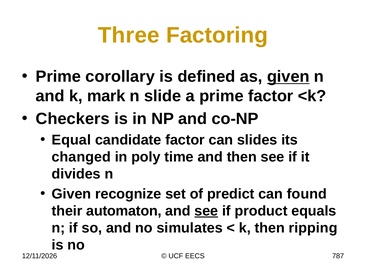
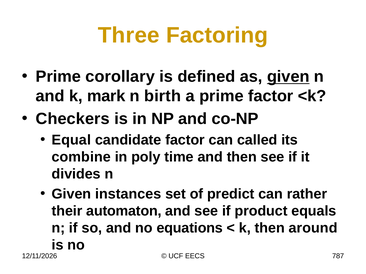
slide: slide -> birth (163, 96)
slides: slides -> called (257, 140)
changed: changed -> combine (81, 157)
recognize: recognize -> instances (128, 194)
found: found -> rather (307, 194)
see underline: present -> none (206, 211)
simulates: simulates -> equations (190, 228)
ripping: ripping -> around (313, 228)
